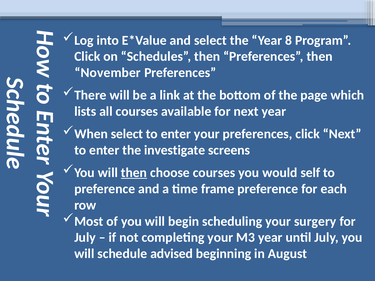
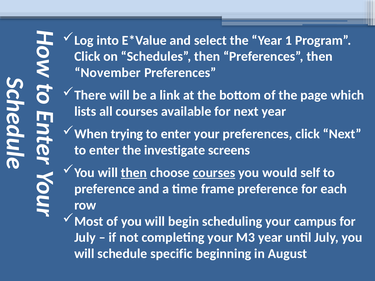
8: 8 -> 1 (289, 40)
When select: select -> trying (127, 134)
courses underline: none -> present (214, 173)
surgery: surgery -> campus (315, 222)
advised: advised -> specific (171, 254)
